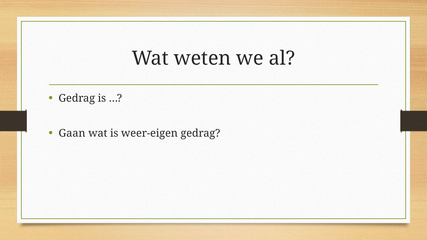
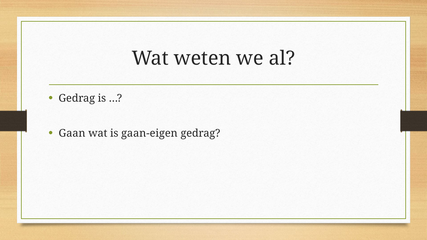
weer-eigen: weer-eigen -> gaan-eigen (149, 134)
